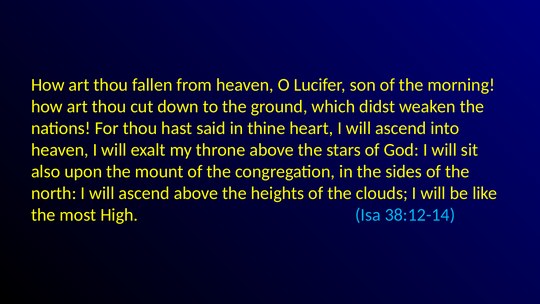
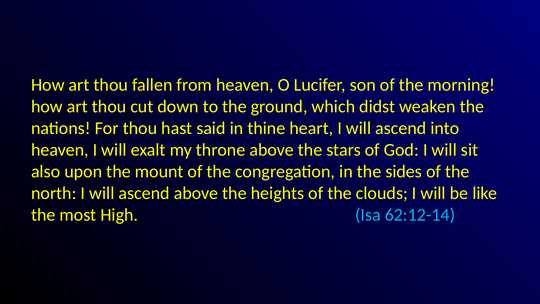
38:12-14: 38:12-14 -> 62:12-14 (420, 215)
